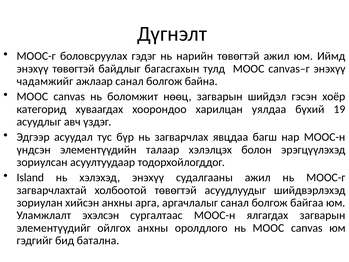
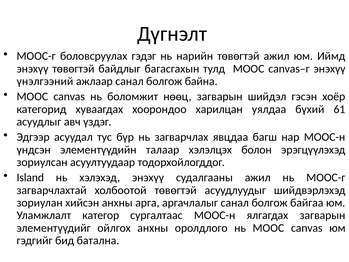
чадамжийг: чадамжийг -> үнэлгээний (45, 81)
19: 19 -> 61 (339, 109)
эхэлсэн: эхэлсэн -> категор (101, 215)
